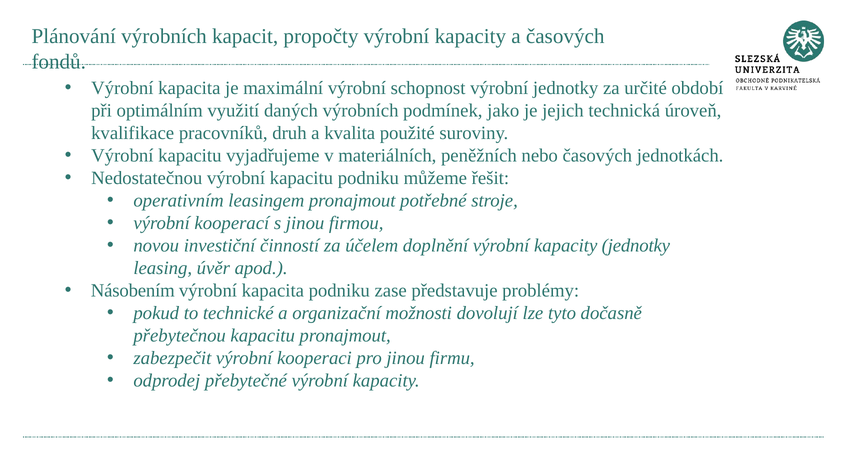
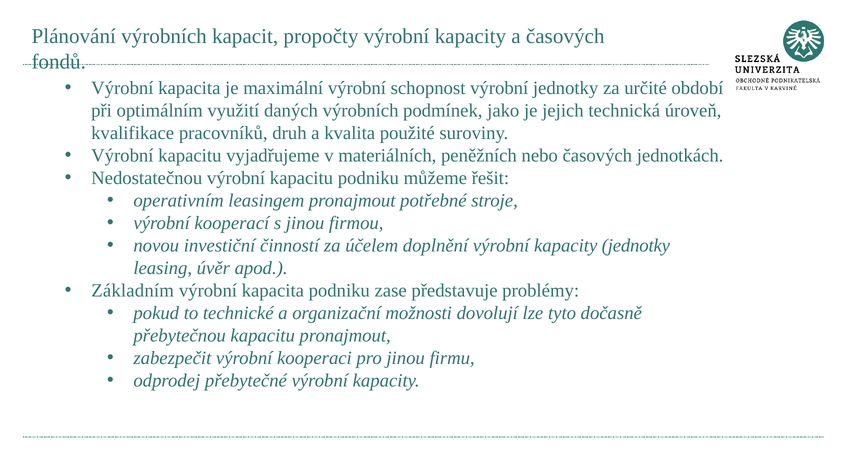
Násobením: Násobením -> Základním (133, 291)
